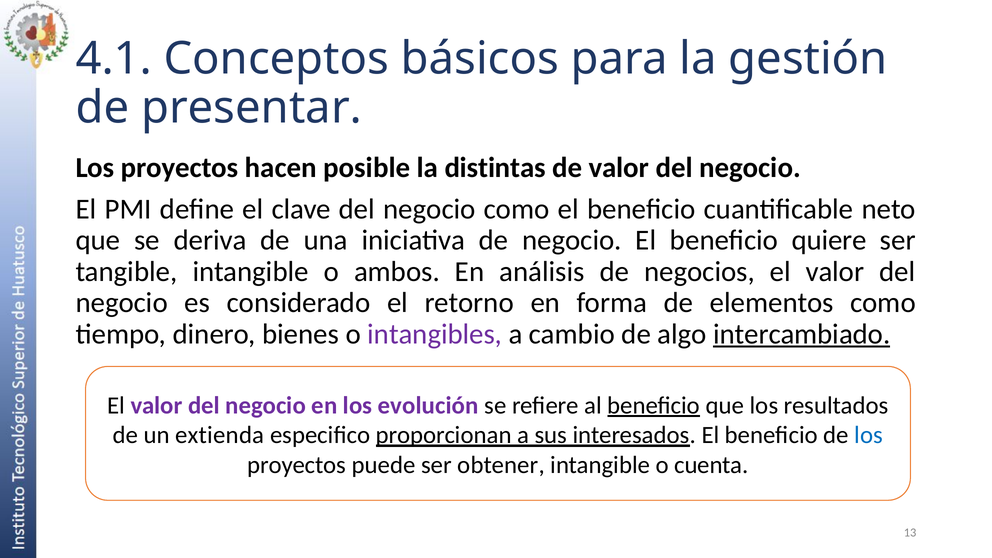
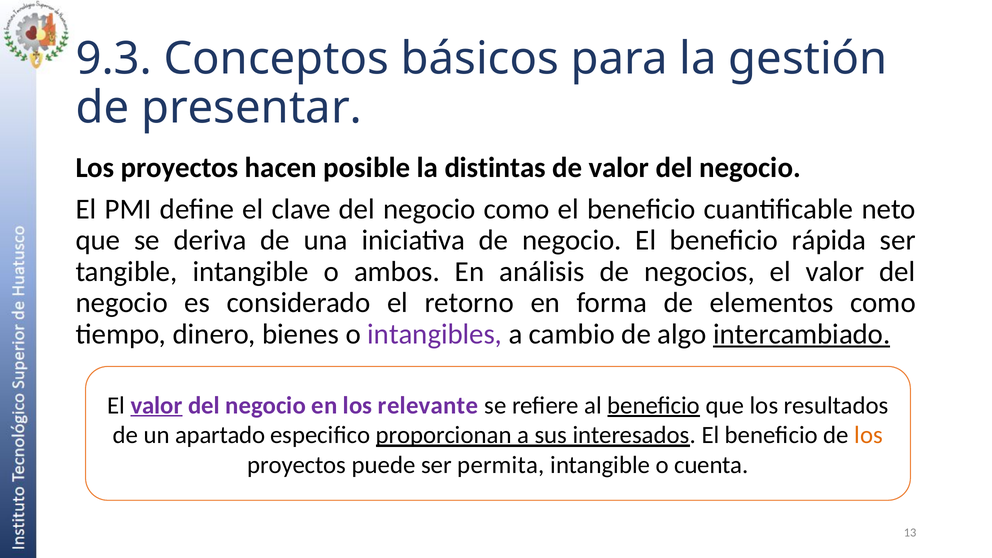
4.1: 4.1 -> 9.3 (114, 59)
quiere: quiere -> rápida (829, 240)
valor underline: none -> present (157, 405)
evolución: evolución -> relevante (428, 405)
extienda: extienda -> apartado (220, 435)
los colour: blue -> orange (869, 435)
obtener: obtener -> permita (501, 465)
